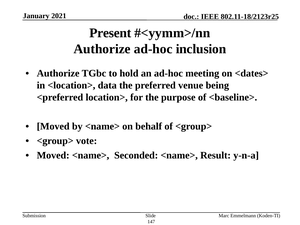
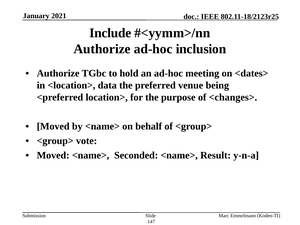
Present: Present -> Include (110, 33)
<baseline>: <baseline> -> <changes> (233, 97)
